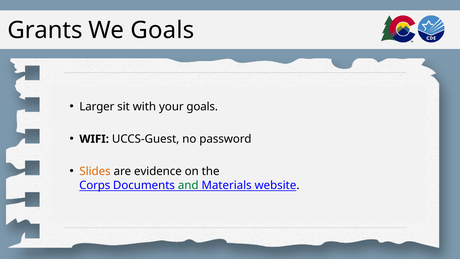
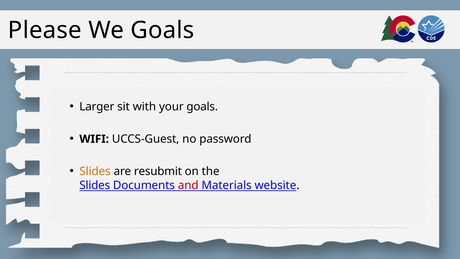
Grants: Grants -> Please (45, 30)
evidence: evidence -> resubmit (158, 171)
Corps: Corps -> Slides (95, 185)
and colour: green -> red (188, 185)
